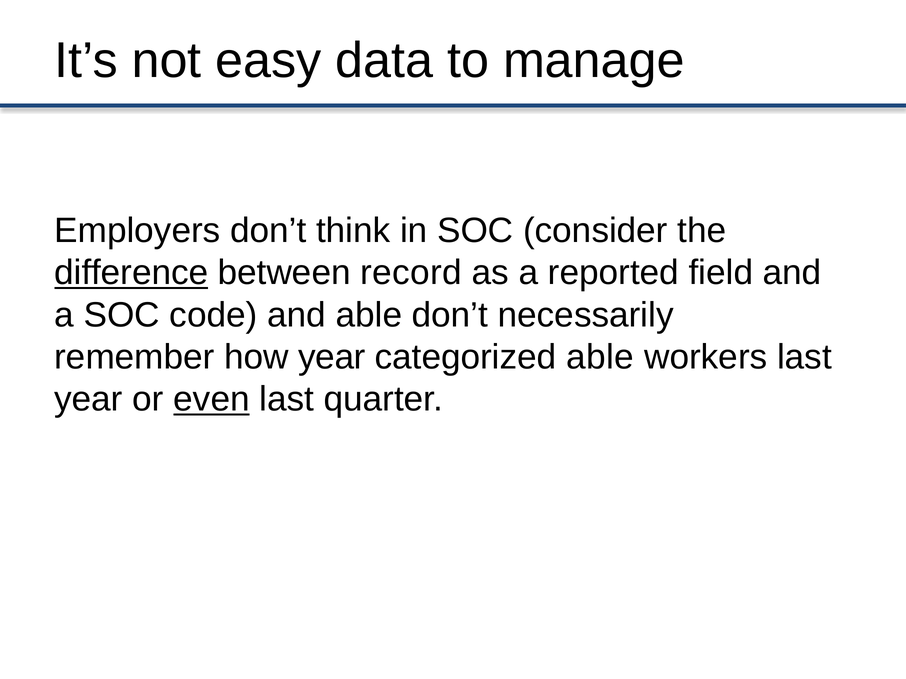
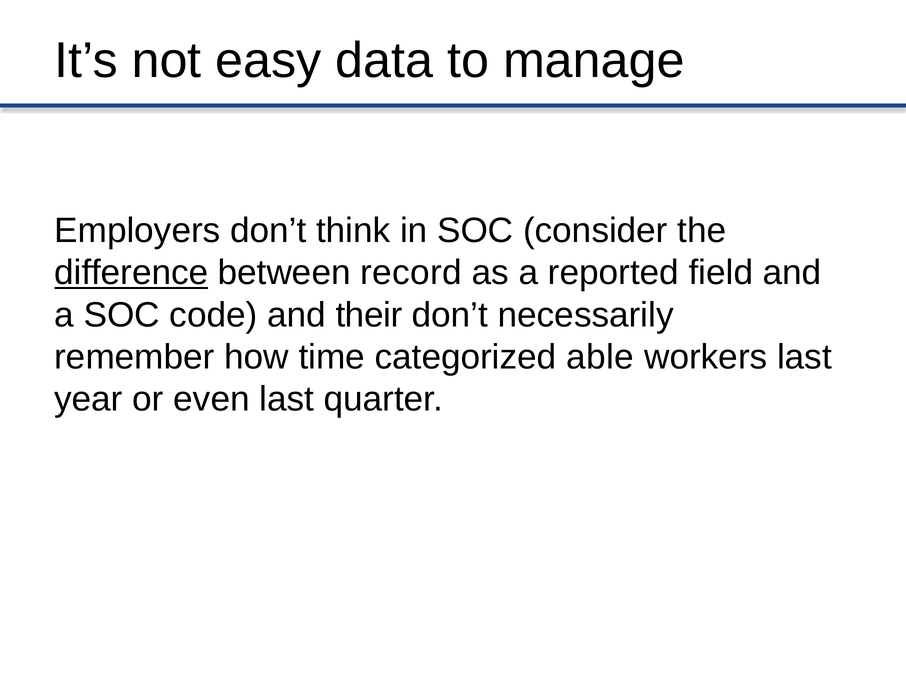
and able: able -> their (369, 315)
how year: year -> time (332, 357)
even underline: present -> none (212, 400)
